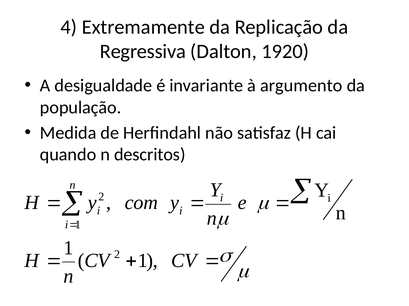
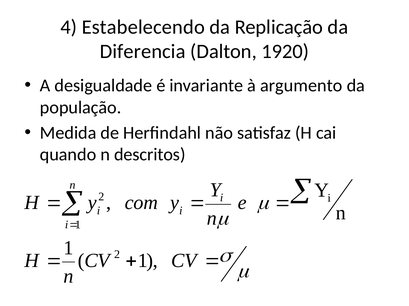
Extremamente: Extremamente -> Estabelecendo (143, 27)
Regressiva: Regressiva -> Diferencia (143, 52)
